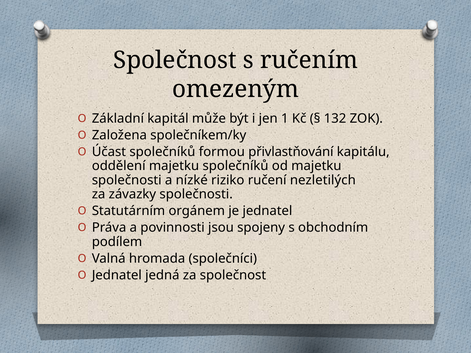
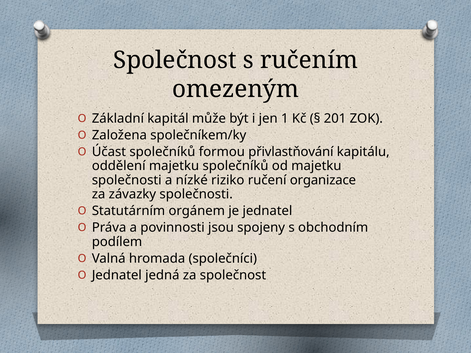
132: 132 -> 201 (335, 118)
nezletilých: nezletilých -> organizace (323, 180)
